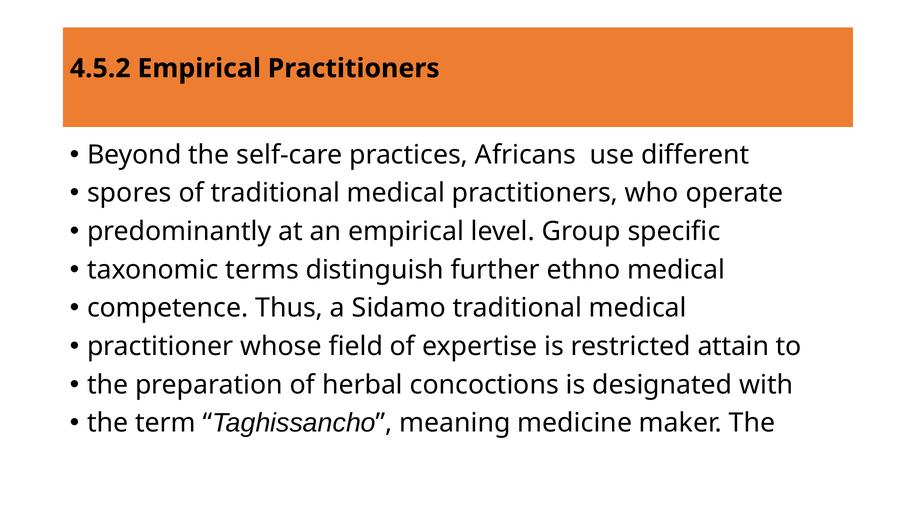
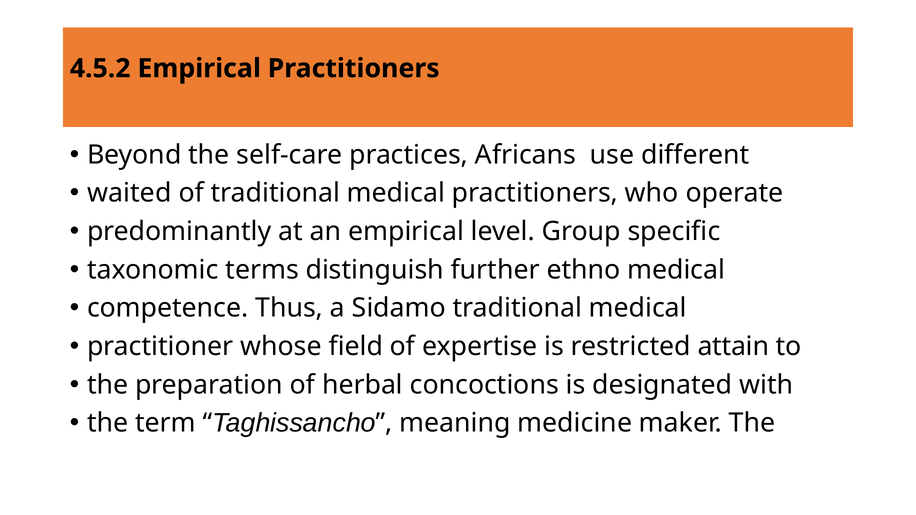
spores: spores -> waited (129, 193)
